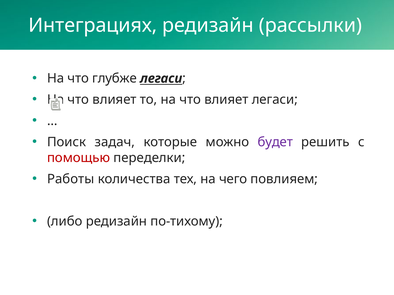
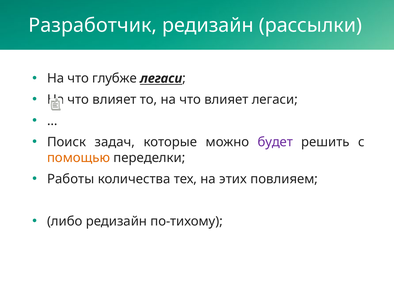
Интеграциях: Интеграциях -> Разработчик (93, 26)
помощью colour: red -> orange (79, 158)
чего: чего -> этих (233, 179)
